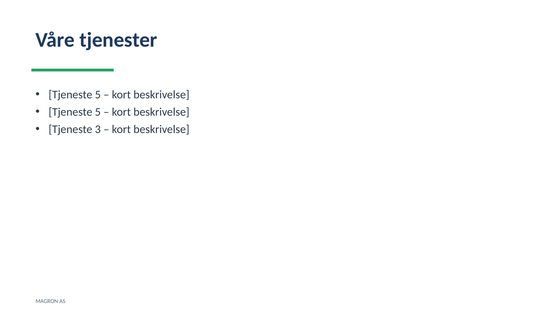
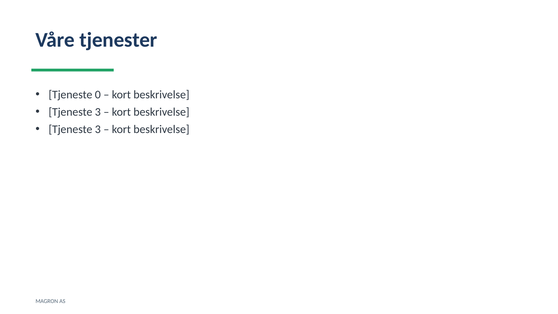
5: 5 -> 0 (98, 95)
5: 5 -> 3 (98, 112)
